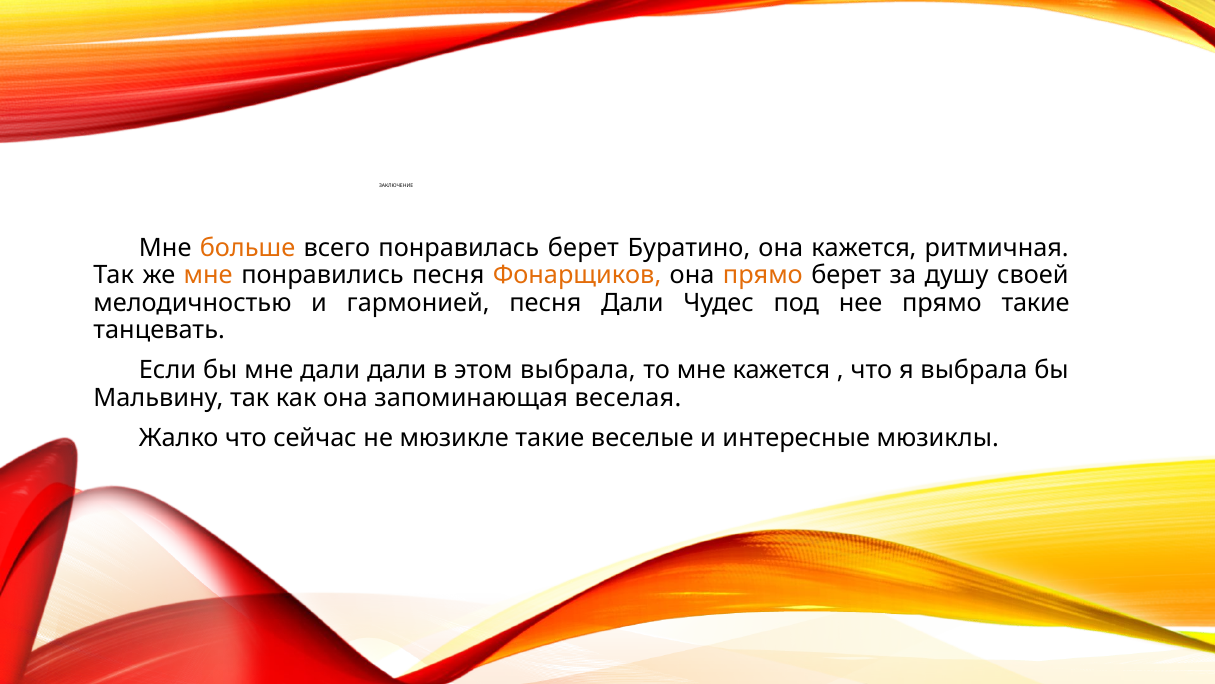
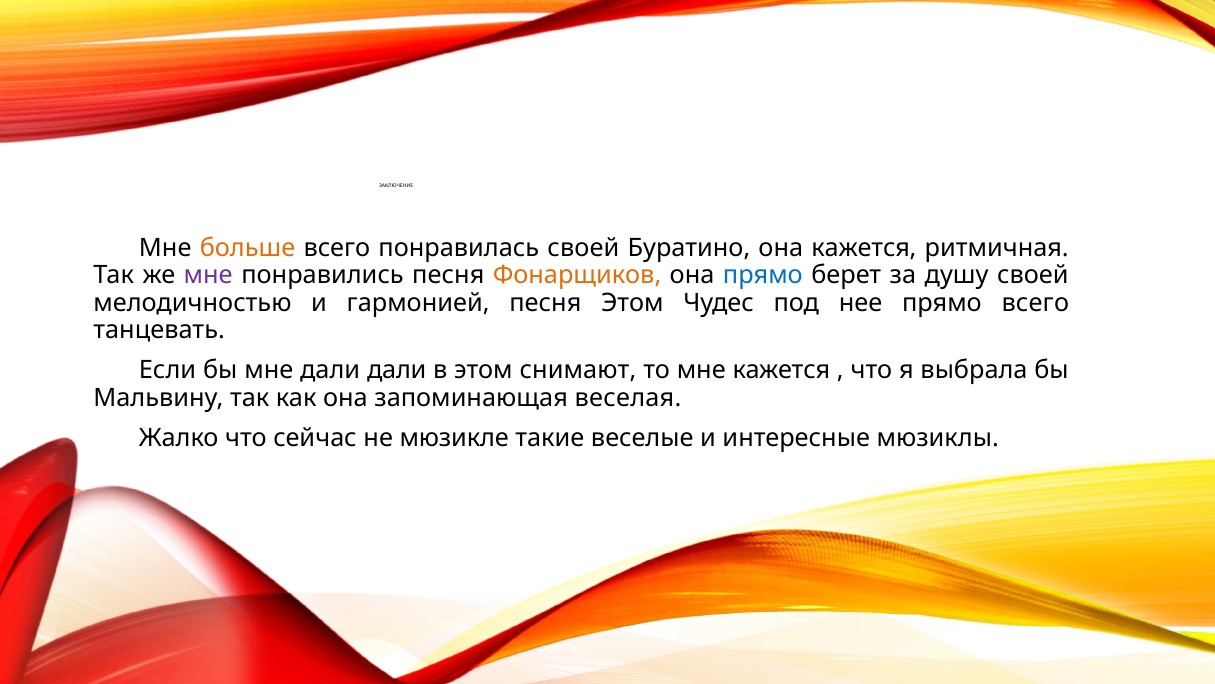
понравилась берет: берет -> своей (583, 248)
мне colour: orange -> purple (208, 275)
прямо colour: orange -> blue (763, 275)
песня Дали: Дали -> Этом (632, 303)
прямо такие: такие -> всего (1035, 303)
этом выбрала: выбрала -> снимают (578, 370)
